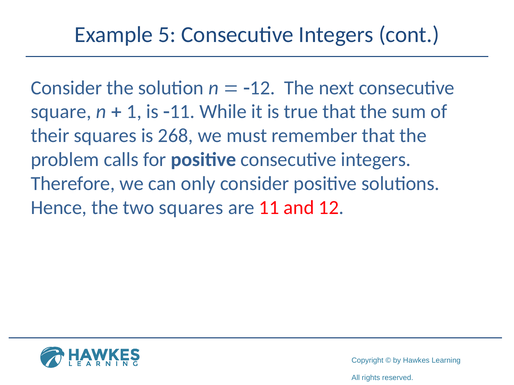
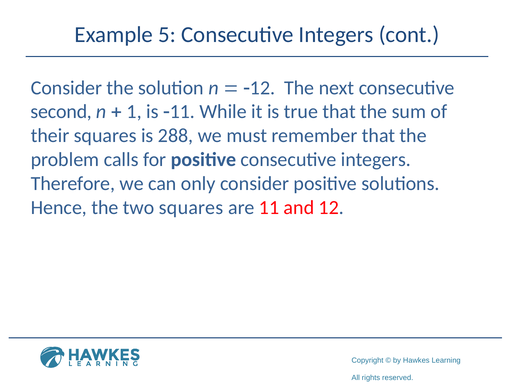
square: square -> second (61, 112)
268: 268 -> 288 (176, 136)
